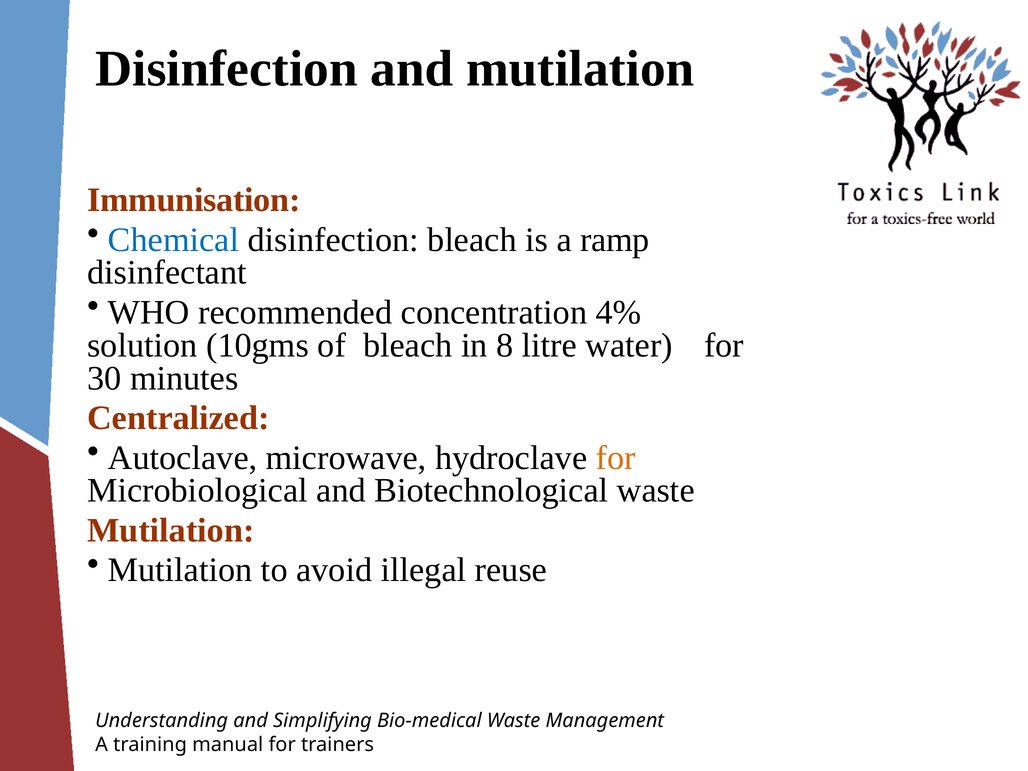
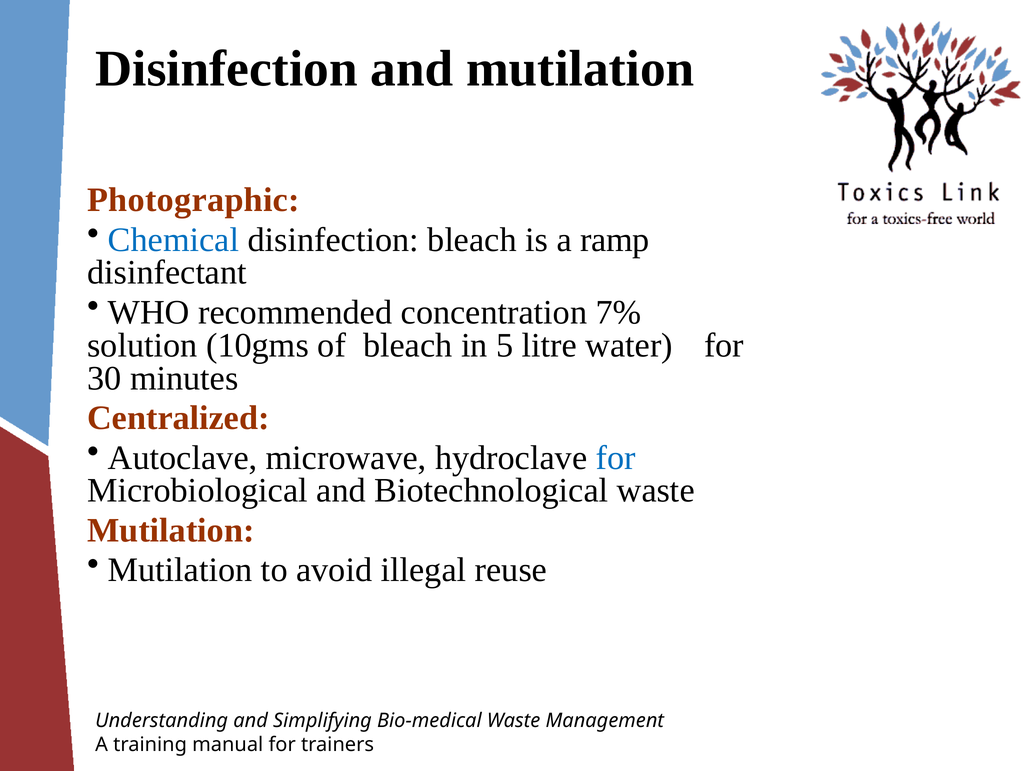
Immunisation: Immunisation -> Photographic (194, 200)
4%: 4% -> 7% (619, 312)
8: 8 -> 5 (505, 345)
for colour: orange -> blue (616, 458)
